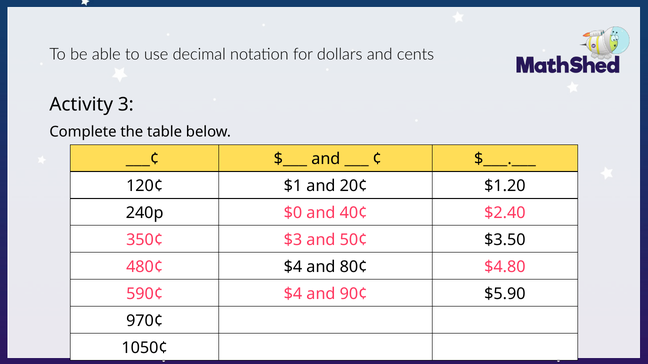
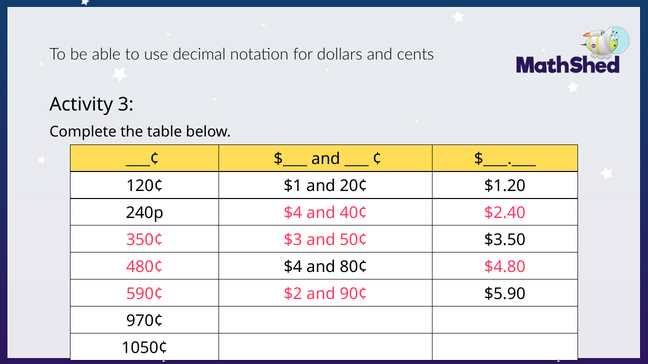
240p $0: $0 -> $4 (293, 213)
590¢ $4: $4 -> $2 (293, 294)
